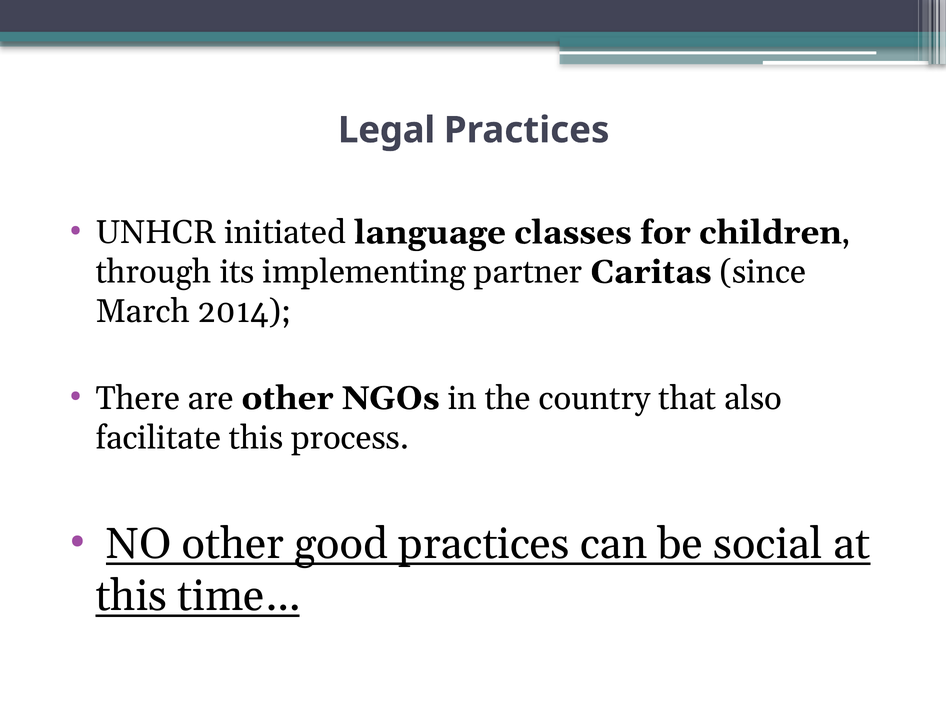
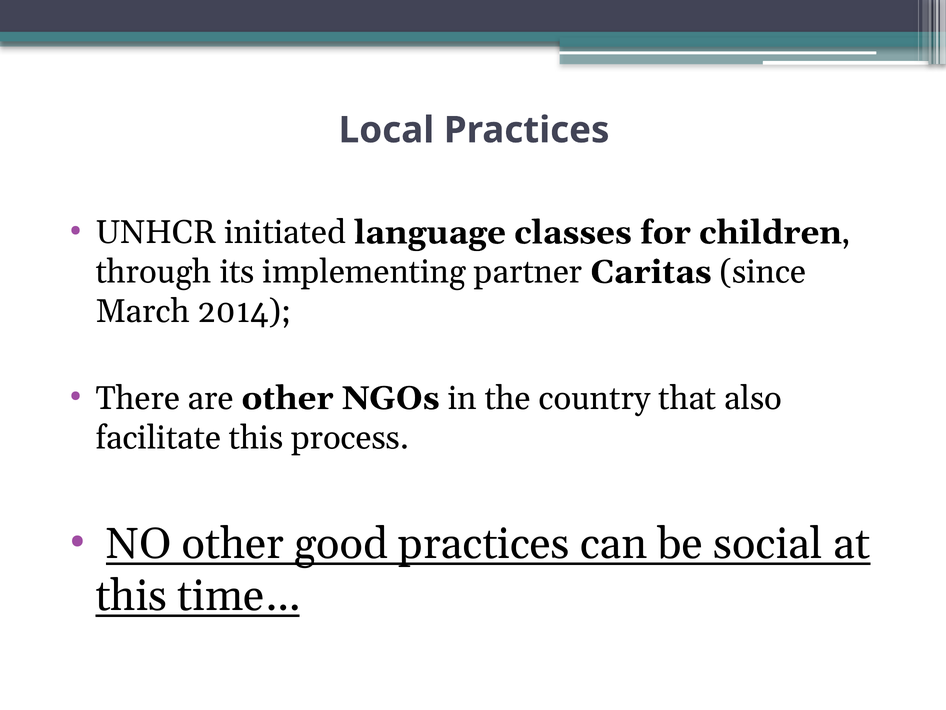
Legal: Legal -> Local (386, 130)
